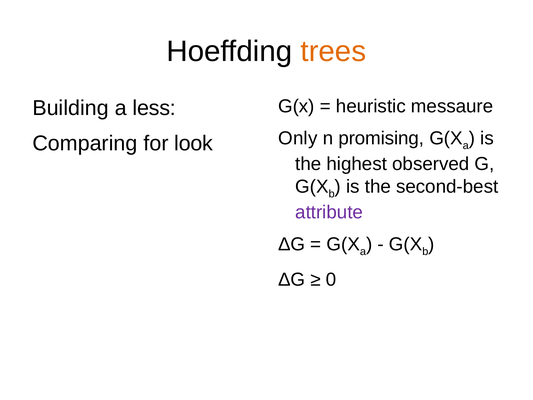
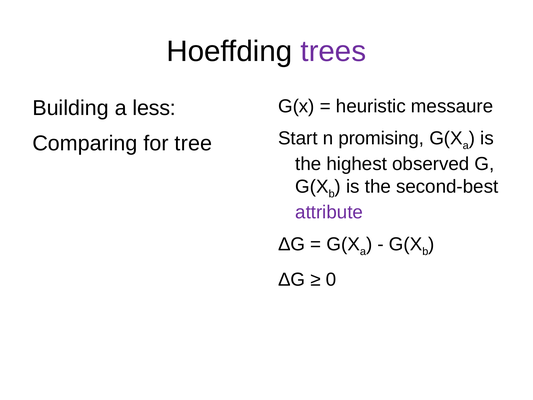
trees colour: orange -> purple (333, 51)
Only: Only -> Start (298, 138)
look: look -> tree (193, 143)
